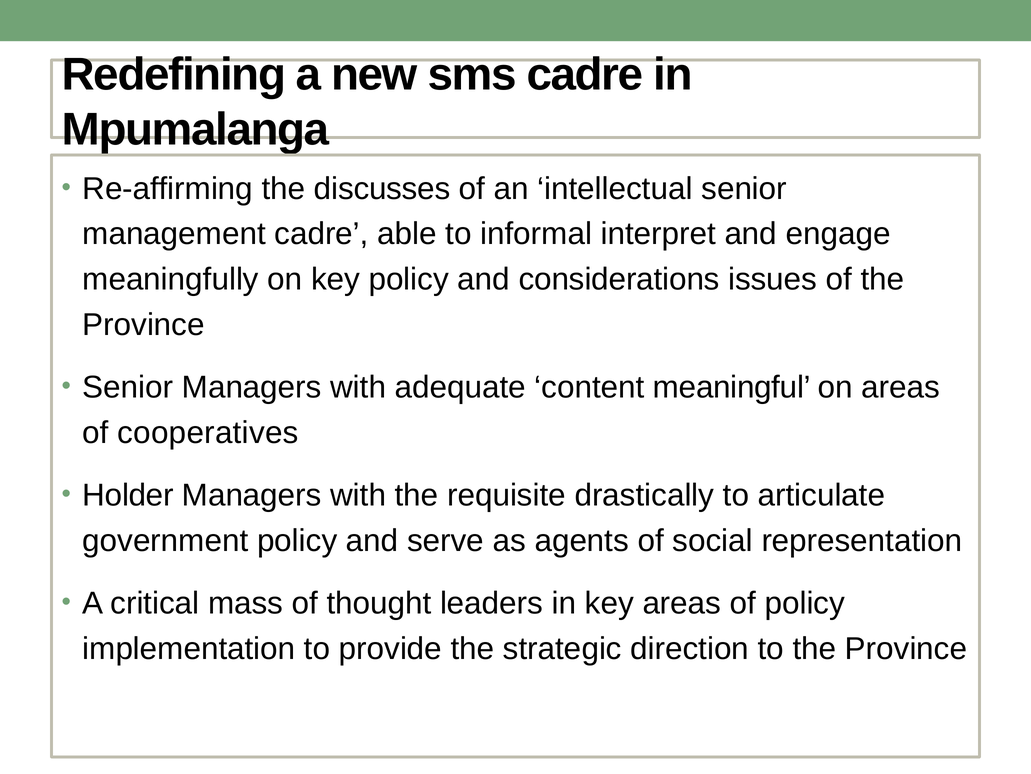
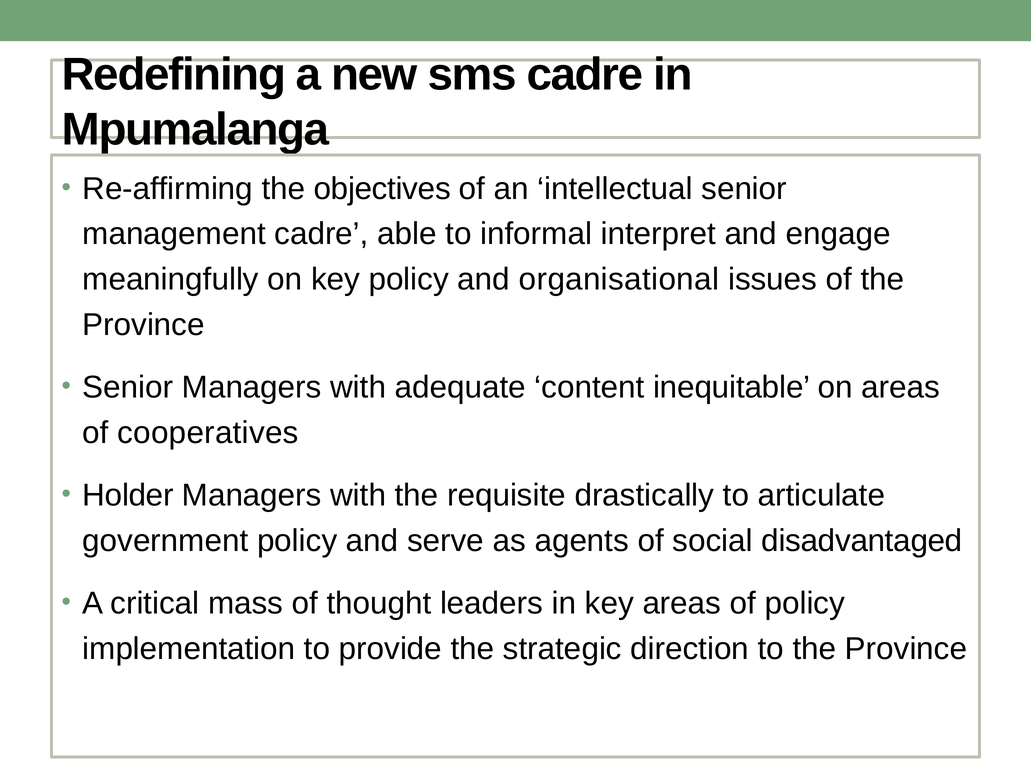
discusses: discusses -> objectives (382, 188)
considerations: considerations -> organisational (619, 279)
meaningful: meaningful -> inequitable (732, 387)
representation: representation -> disadvantaged (862, 540)
